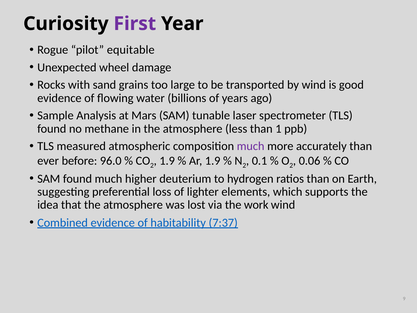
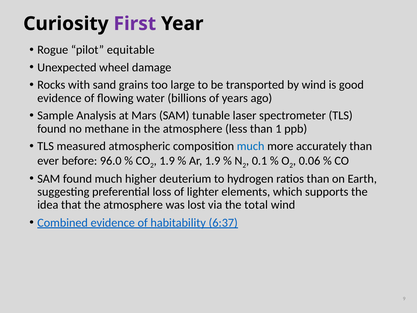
much colour: purple -> blue (251, 146)
work: work -> total (256, 205)
7:37: 7:37 -> 6:37 (223, 222)
